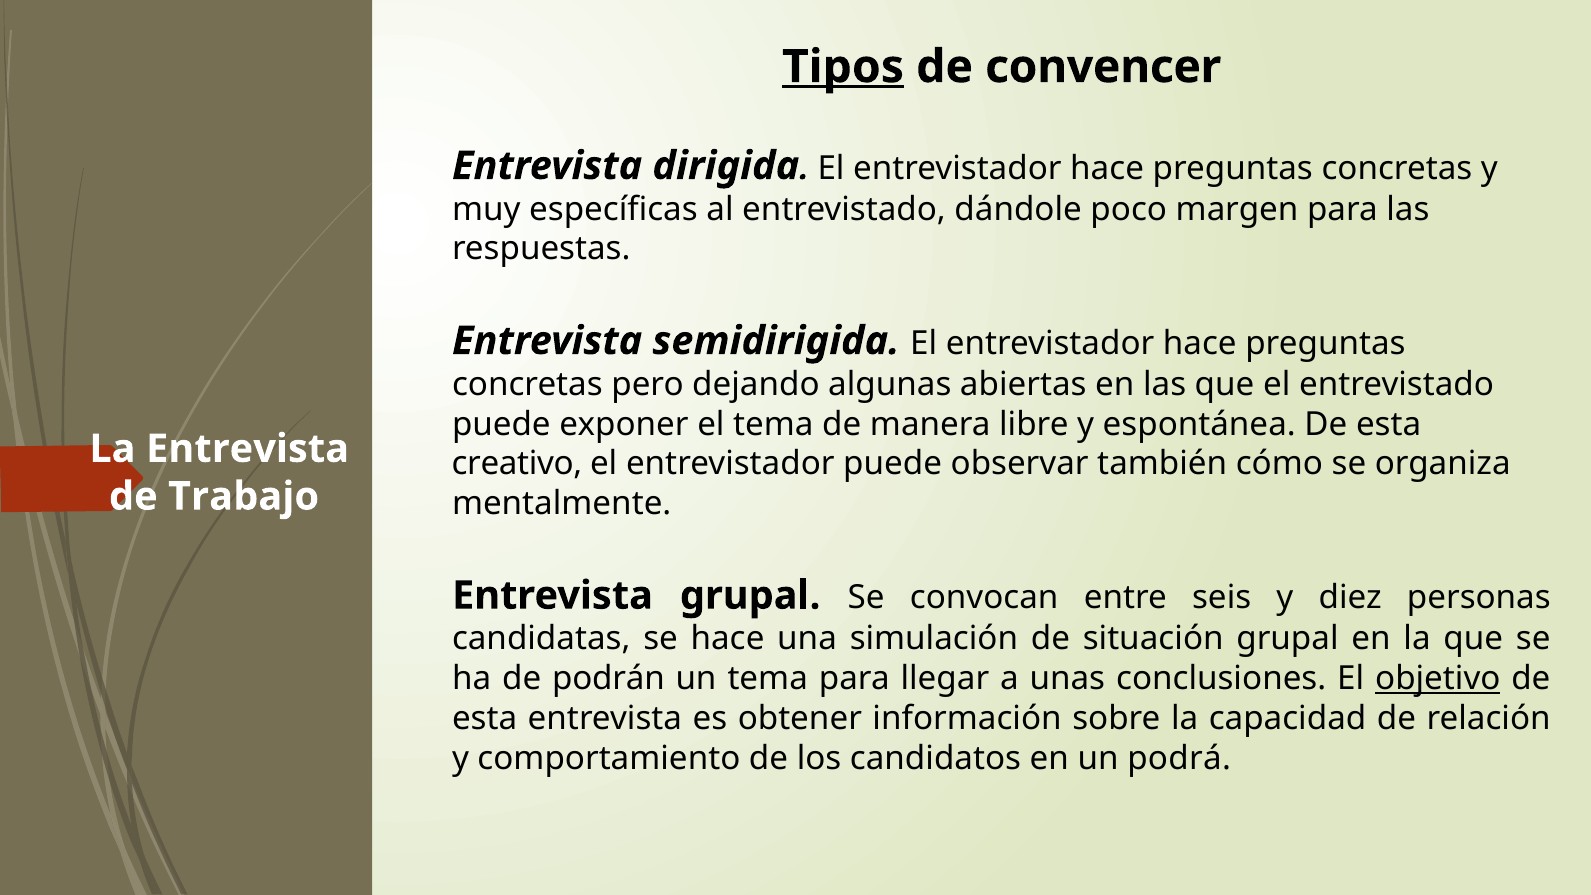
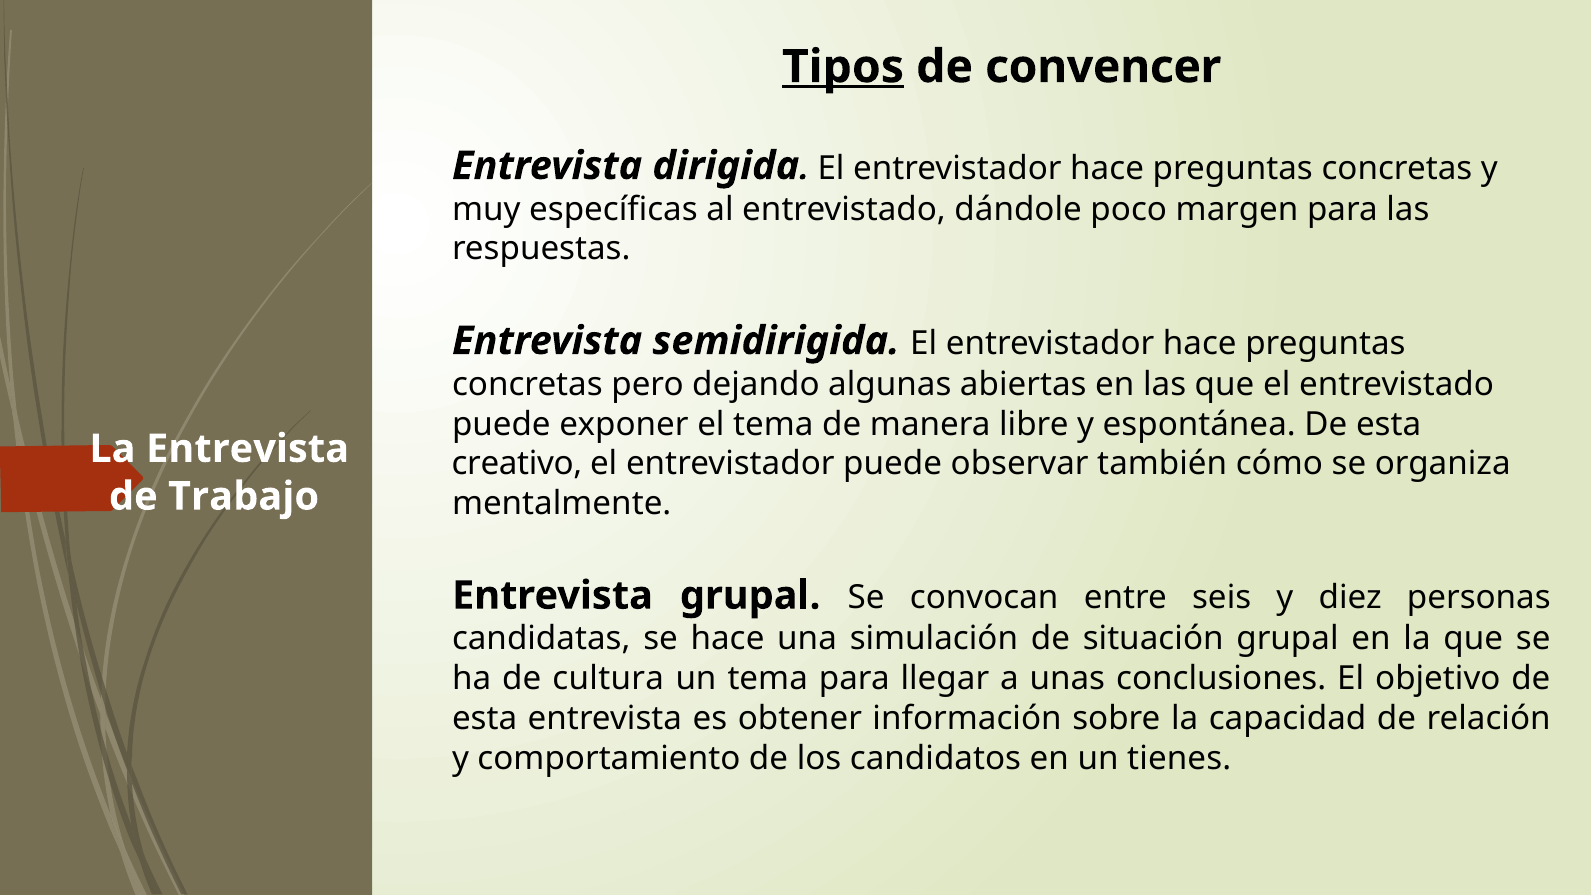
podrán: podrán -> cultura (608, 679)
objetivo underline: present -> none (1438, 679)
podrá: podrá -> tienes (1179, 758)
